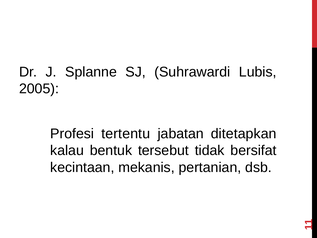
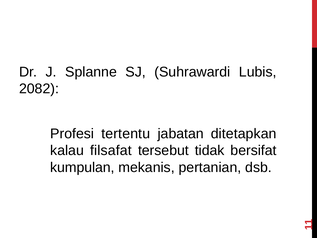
2005: 2005 -> 2082 (39, 89)
bentuk: bentuk -> filsafat (111, 150)
kecintaan: kecintaan -> kumpulan (82, 167)
